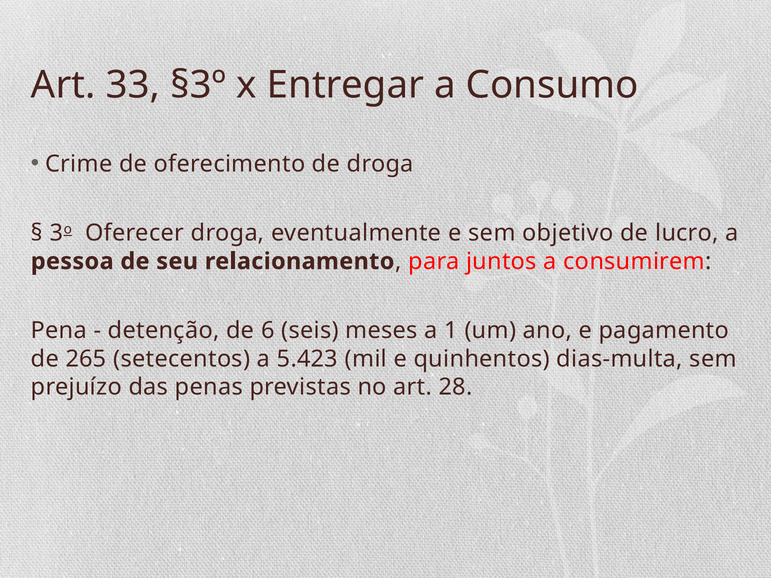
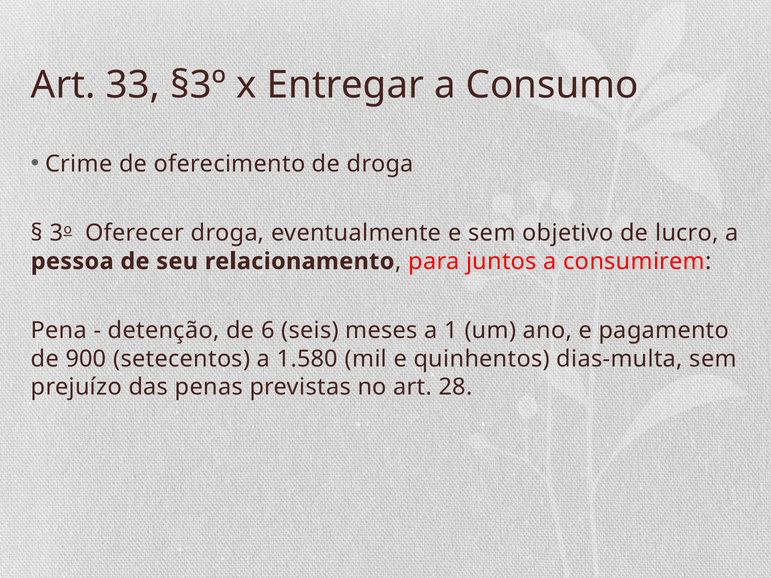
265: 265 -> 900 (86, 359)
5.423: 5.423 -> 1.580 (307, 359)
